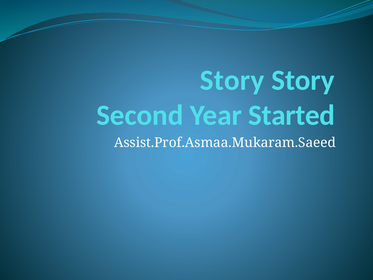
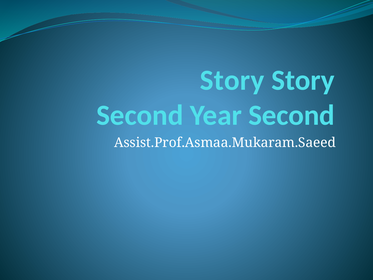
Year Started: Started -> Second (292, 115)
